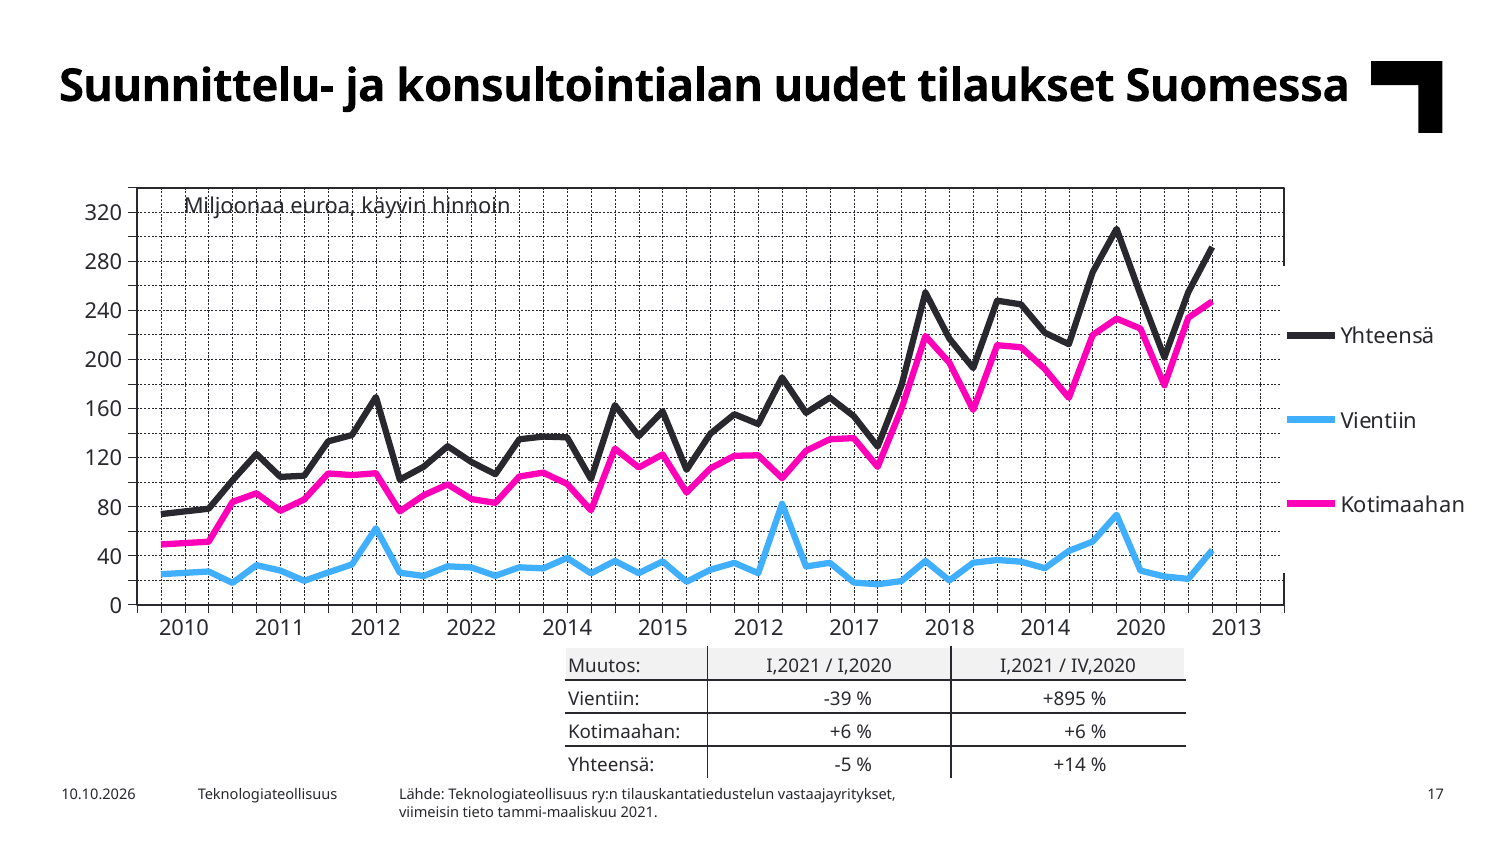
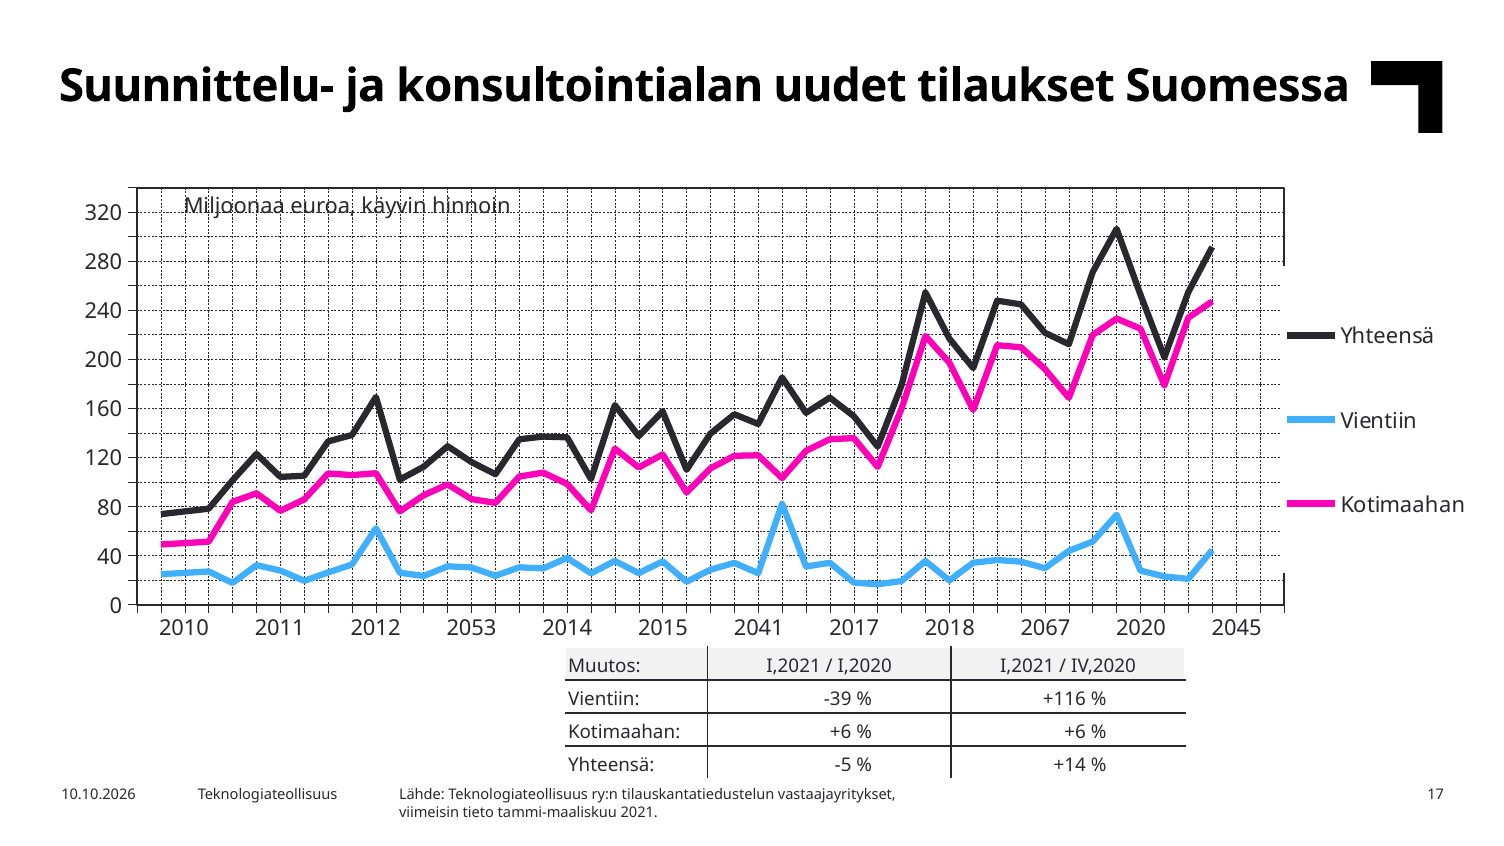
2022: 2022 -> 2053 (471, 628)
2015 2012: 2012 -> 2041 (759, 628)
2018 2014: 2014 -> 2067 (1045, 628)
2013: 2013 -> 2045 (1237, 628)
+895: +895 -> +116 (1064, 699)
